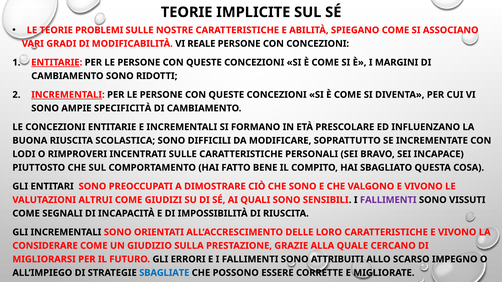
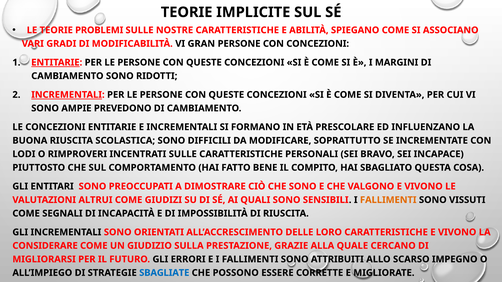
REALE: REALE -> GRAN (201, 44)
SPECIFICITÀ: SPECIFICITÀ -> PREVEDONO (123, 108)
FALLIMENTI colour: purple -> orange (388, 200)
